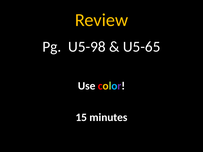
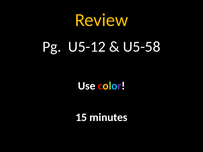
U5-98: U5-98 -> U5-12 (87, 47)
U5-65: U5-65 -> U5-58 (142, 47)
